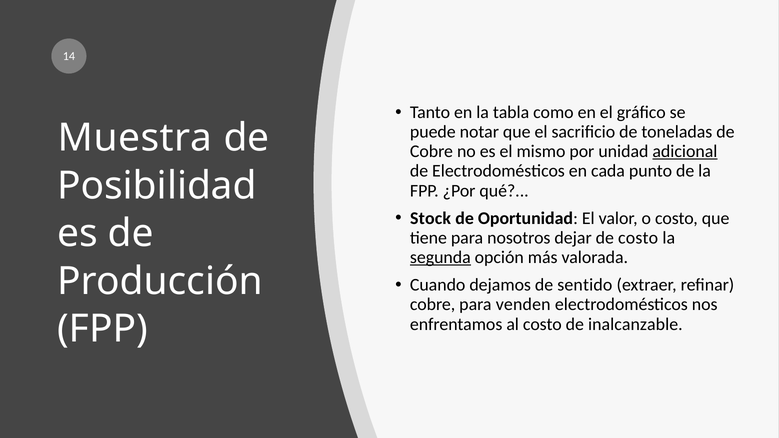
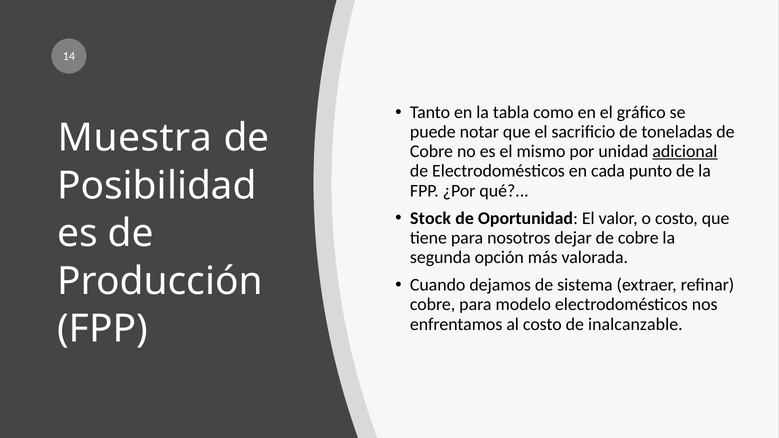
dejar de costo: costo -> cobre (638, 238)
segunda underline: present -> none (440, 257)
sentido: sentido -> sistema (585, 285)
venden: venden -> modelo (523, 305)
